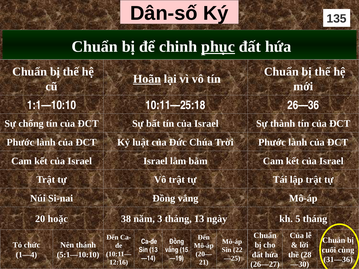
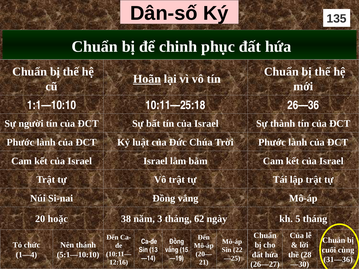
phục underline: present -> none (218, 47)
chống: chống -> người (31, 124)
tháng 13: 13 -> 62 (199, 219)
